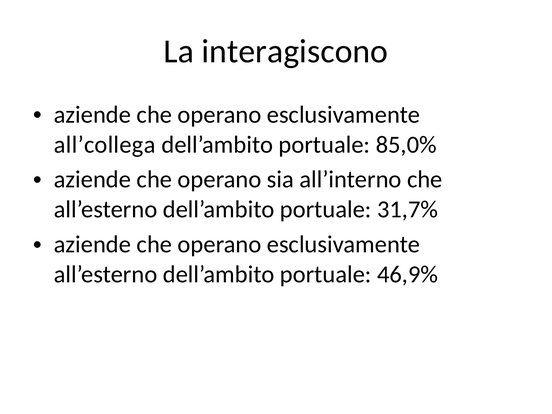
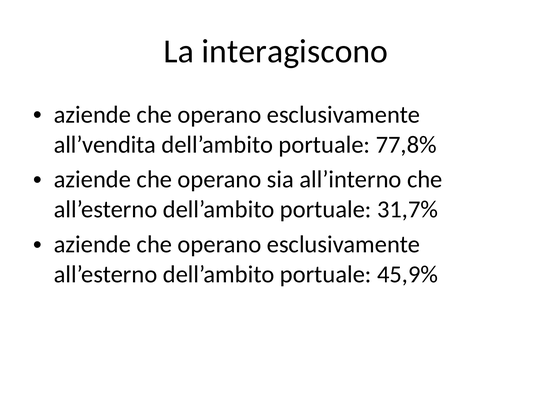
all’collega: all’collega -> all’vendita (105, 145)
85,0%: 85,0% -> 77,8% (406, 145)
46,9%: 46,9% -> 45,9% (408, 274)
